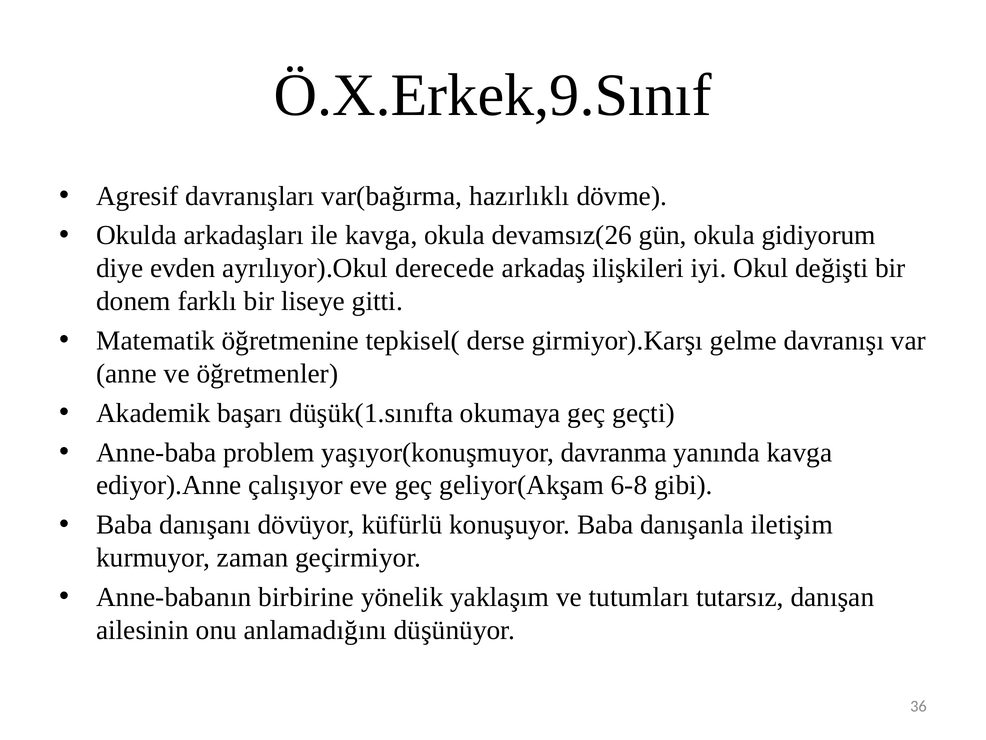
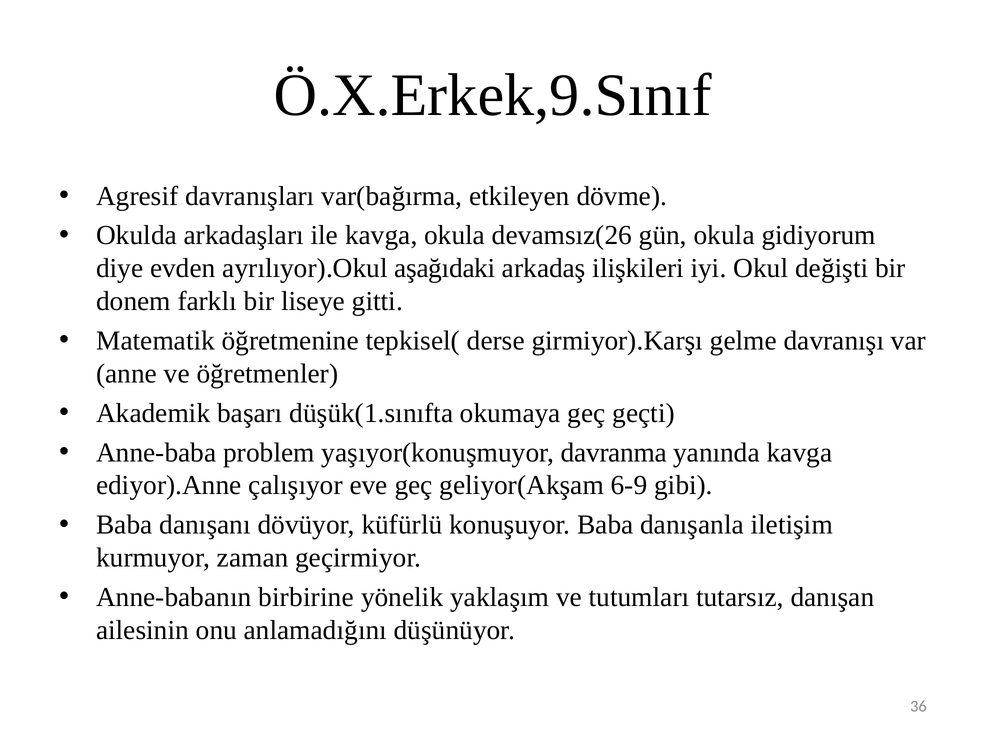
hazırlıklı: hazırlıklı -> etkileyen (519, 196)
derecede: derecede -> aşağıdaki (445, 268)
6-8: 6-8 -> 6-9 (629, 485)
